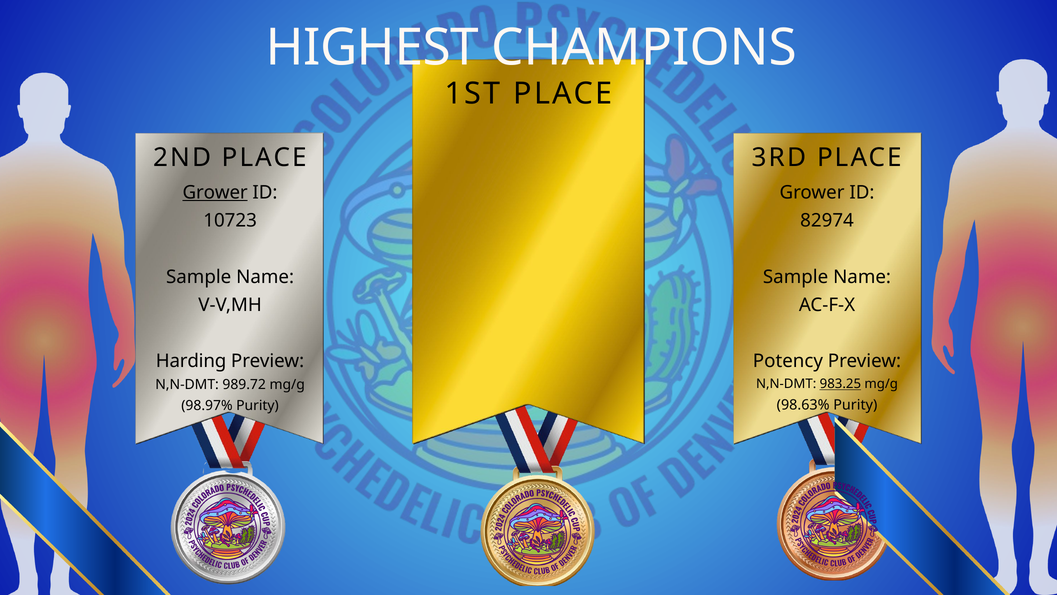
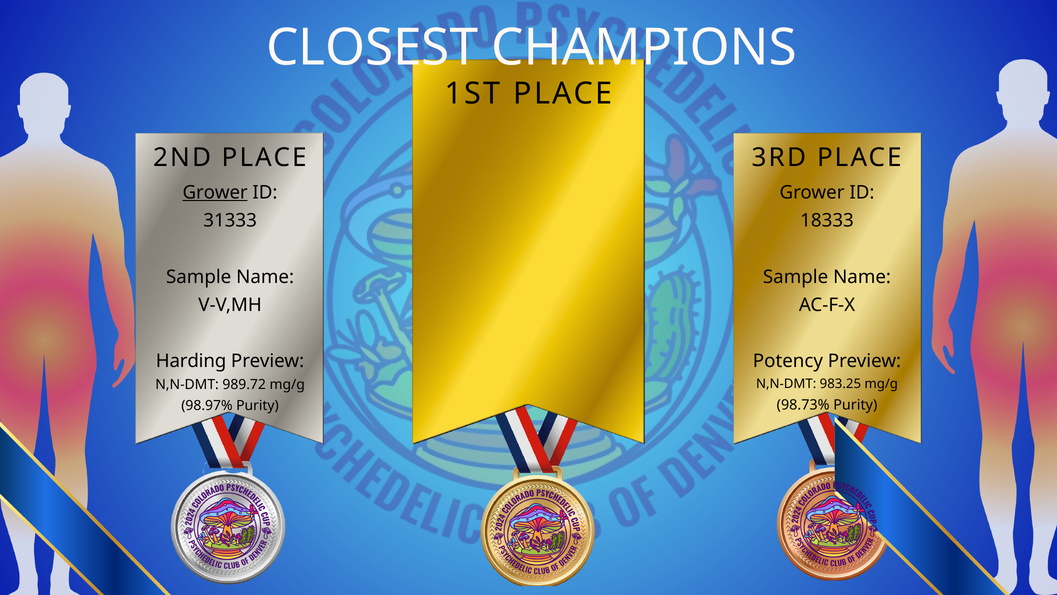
HIGHEST: HIGHEST -> CLOSEST (372, 48)
10723: 10723 -> 31333 (230, 221)
82974: 82974 -> 18333 (827, 221)
983.25 underline: present -> none (840, 384)
98.63%: 98.63% -> 98.73% (803, 405)
